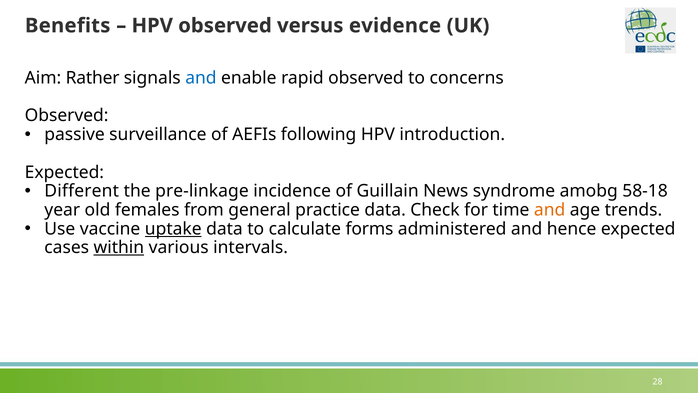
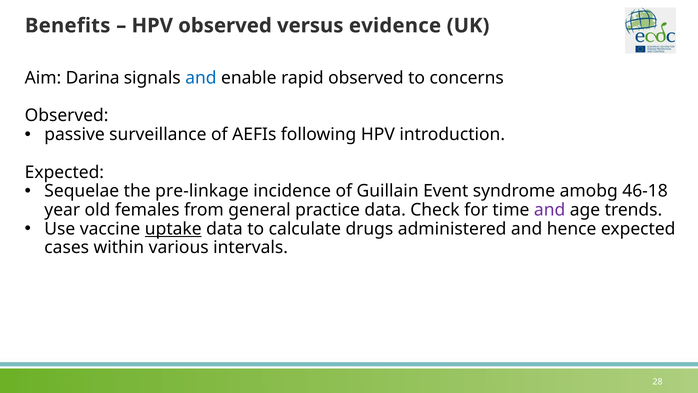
Rather: Rather -> Darina (93, 78)
Different: Different -> Sequelae (82, 191)
News: News -> Event (446, 191)
58-18: 58-18 -> 46-18 (645, 191)
and colour: orange -> purple (550, 210)
forms: forms -> drugs (369, 229)
within underline: present -> none (119, 247)
